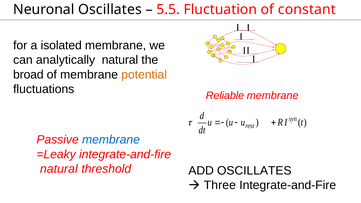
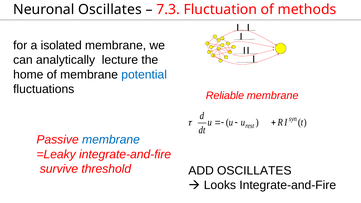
5.5: 5.5 -> 7.3 (168, 9)
constant: constant -> methods (307, 9)
analytically natural: natural -> lecture (120, 60)
broad: broad -> home (28, 75)
potential colour: orange -> blue (144, 75)
natural: natural -> survive (59, 169)
Three: Three -> Looks (220, 185)
